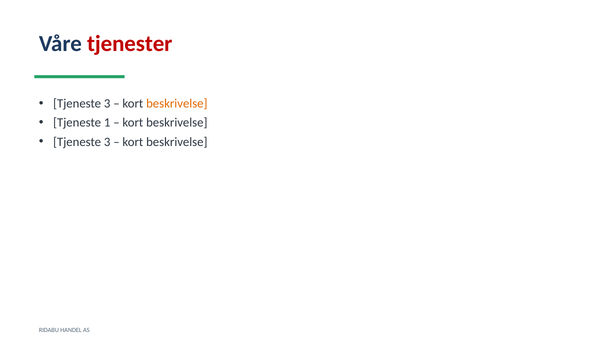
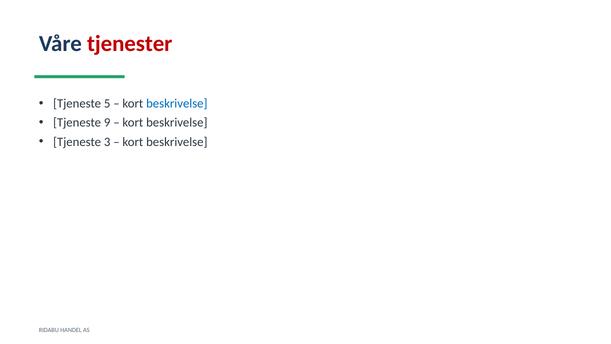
3: 3 -> 5 (107, 103)
beskrivelse colour: orange -> blue (177, 103)
1: 1 -> 9 (107, 123)
